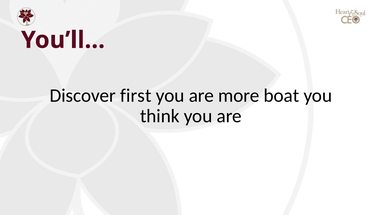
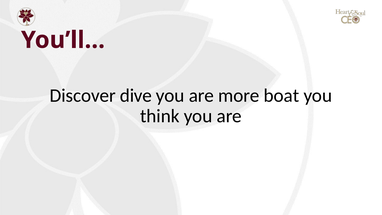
first: first -> dive (136, 95)
